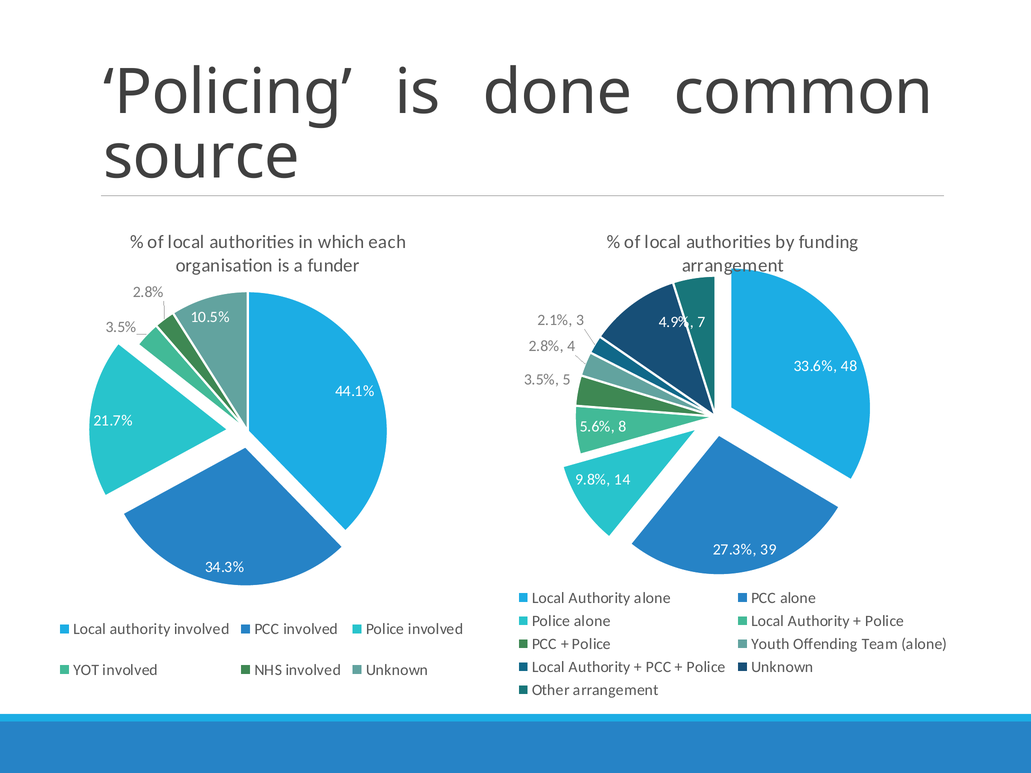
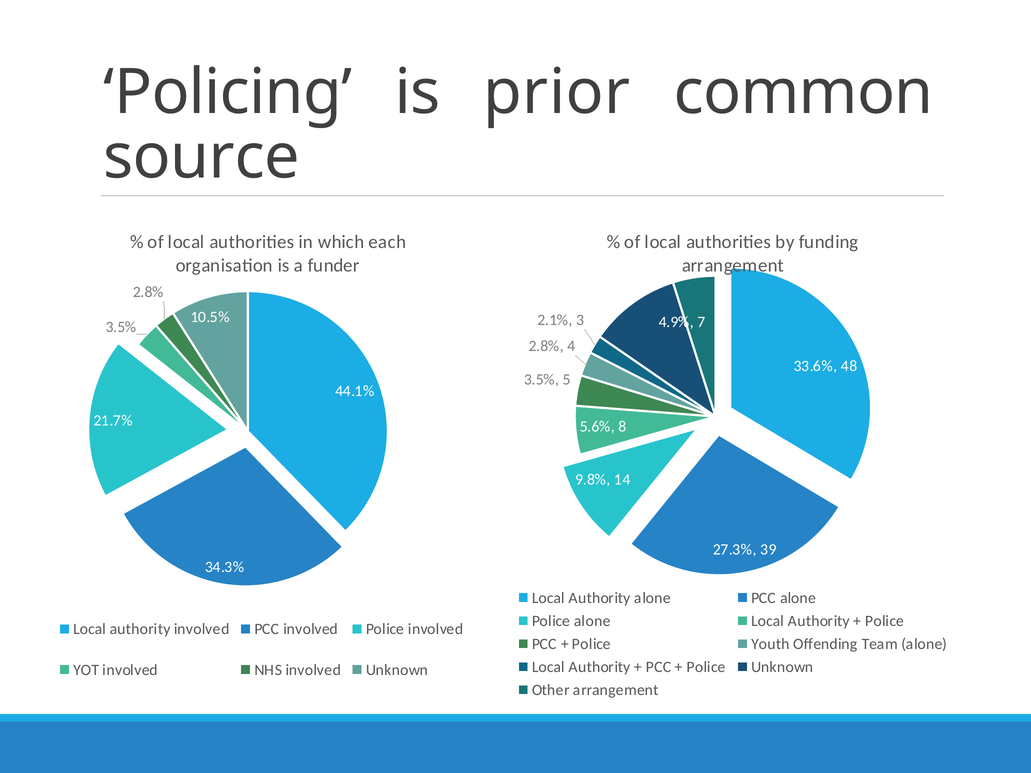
done: done -> prior (557, 93)
